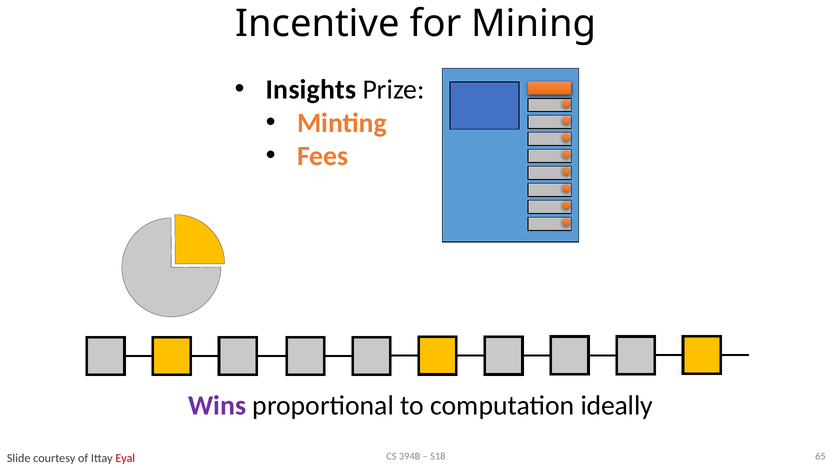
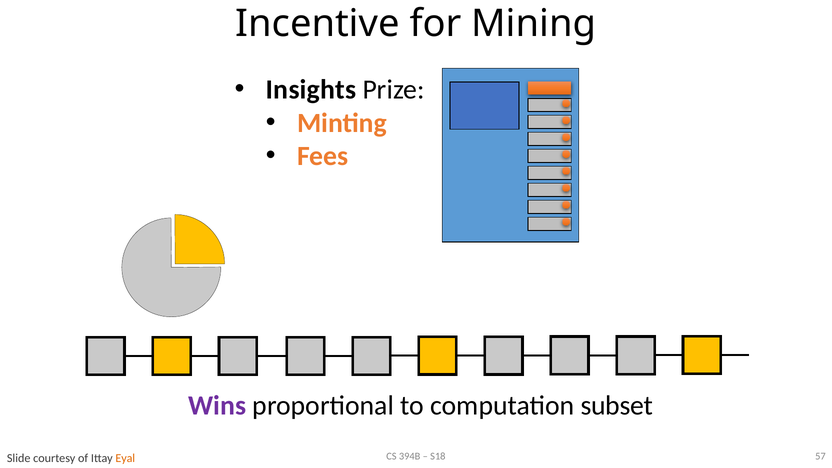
ideally: ideally -> subset (617, 405)
65: 65 -> 57 (820, 456)
Eyal colour: red -> orange (125, 458)
